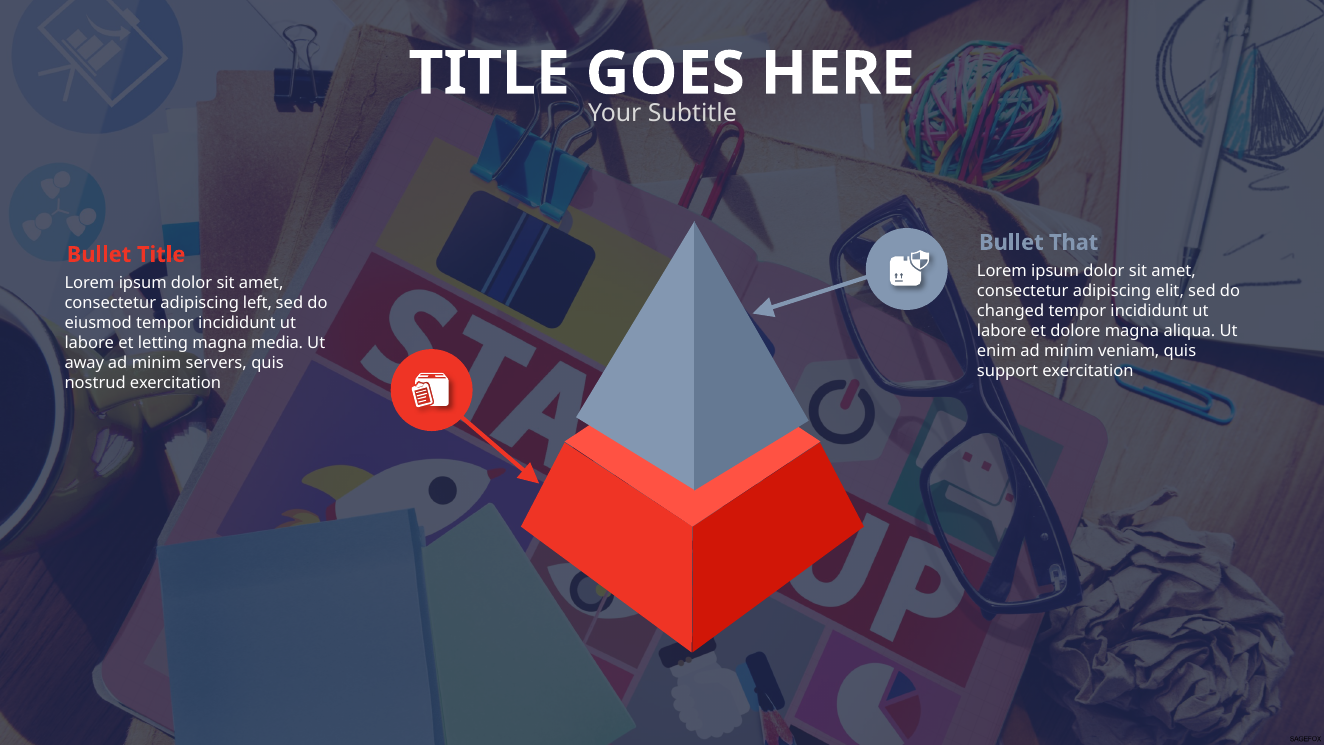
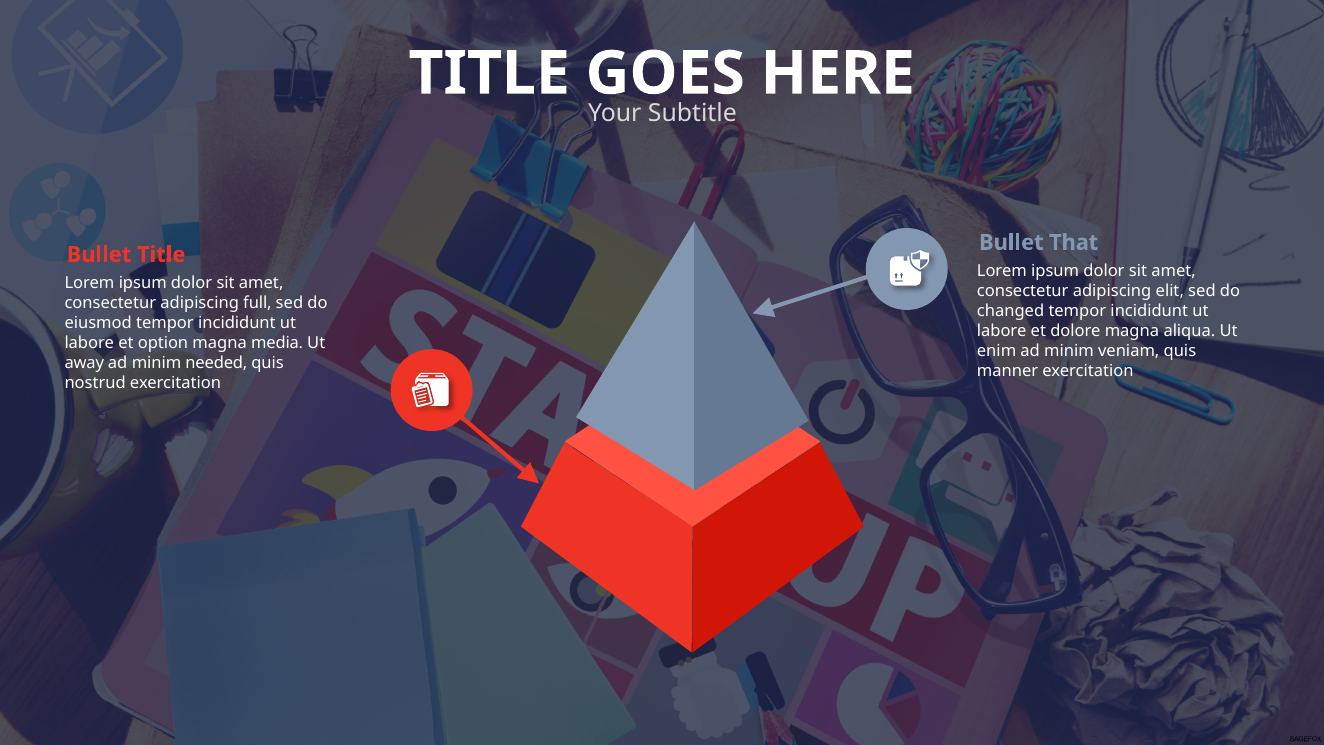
left: left -> full (257, 303)
letting: letting -> option (163, 343)
servers: servers -> needed (216, 363)
support: support -> manner (1008, 371)
